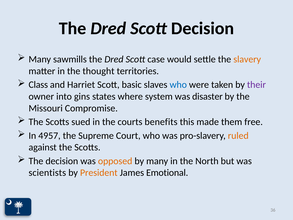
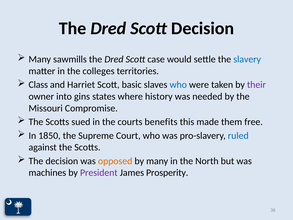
slavery colour: orange -> blue (247, 59)
thought: thought -> colleges (99, 71)
system: system -> history (159, 96)
disaster: disaster -> needed (207, 96)
4957: 4957 -> 1850 (49, 135)
ruled colour: orange -> blue (238, 135)
scientists: scientists -> machines (47, 173)
President colour: orange -> purple (99, 173)
Emotional: Emotional -> Prosperity (167, 173)
